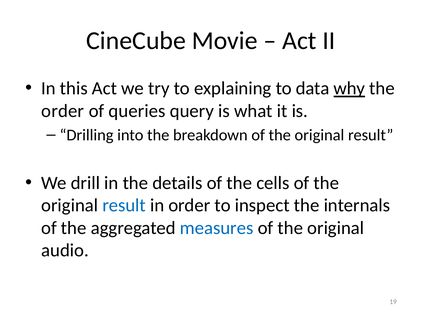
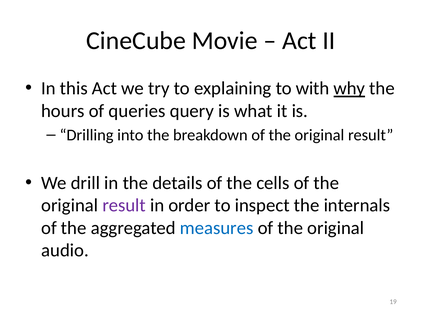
data: data -> with (313, 89)
order: order -> hours (63, 111)
result colour: blue -> purple (124, 206)
